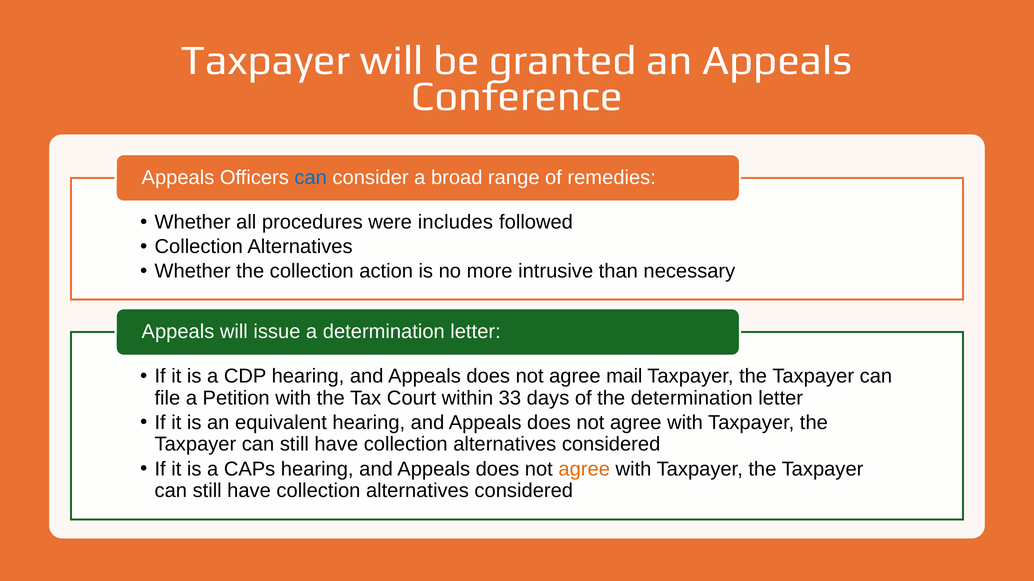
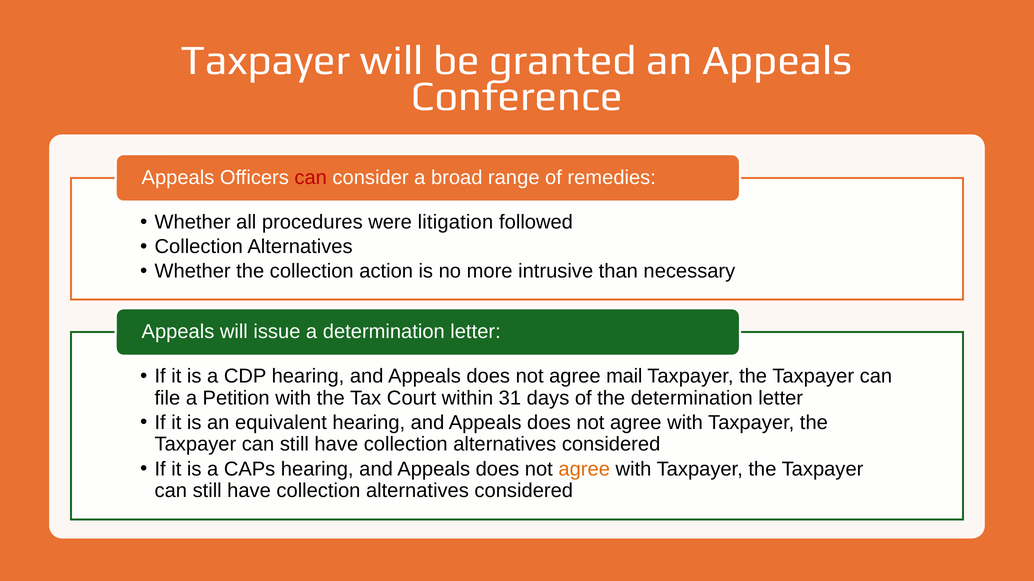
can colour: blue -> red (311, 178)
includes: includes -> litigation (455, 222)
33: 33 -> 31 (510, 398)
